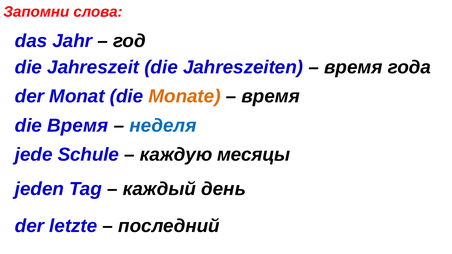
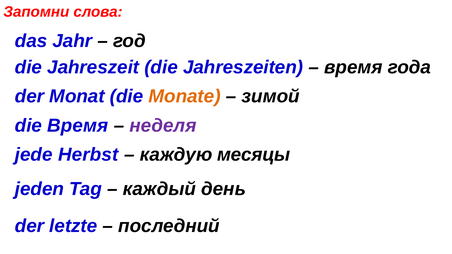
время: время -> зимой (271, 97)
неделя colour: blue -> purple (163, 126)
Schule: Schule -> Herbst (88, 155)
